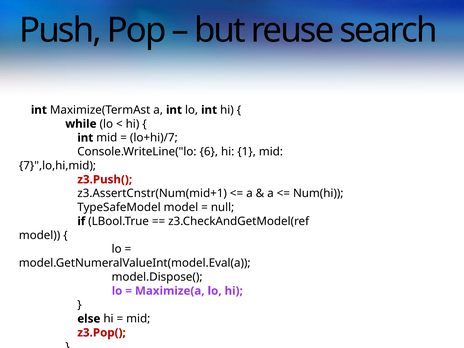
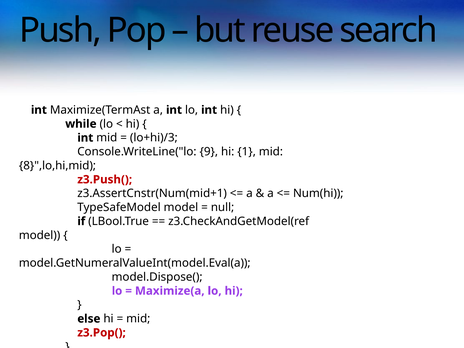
lo+hi)/7: lo+hi)/7 -> lo+hi)/3 (154, 138)
6: 6 -> 9 (209, 152)
7}",lo,hi,mid: 7}",lo,hi,mid -> 8}",lo,hi,mid (57, 166)
